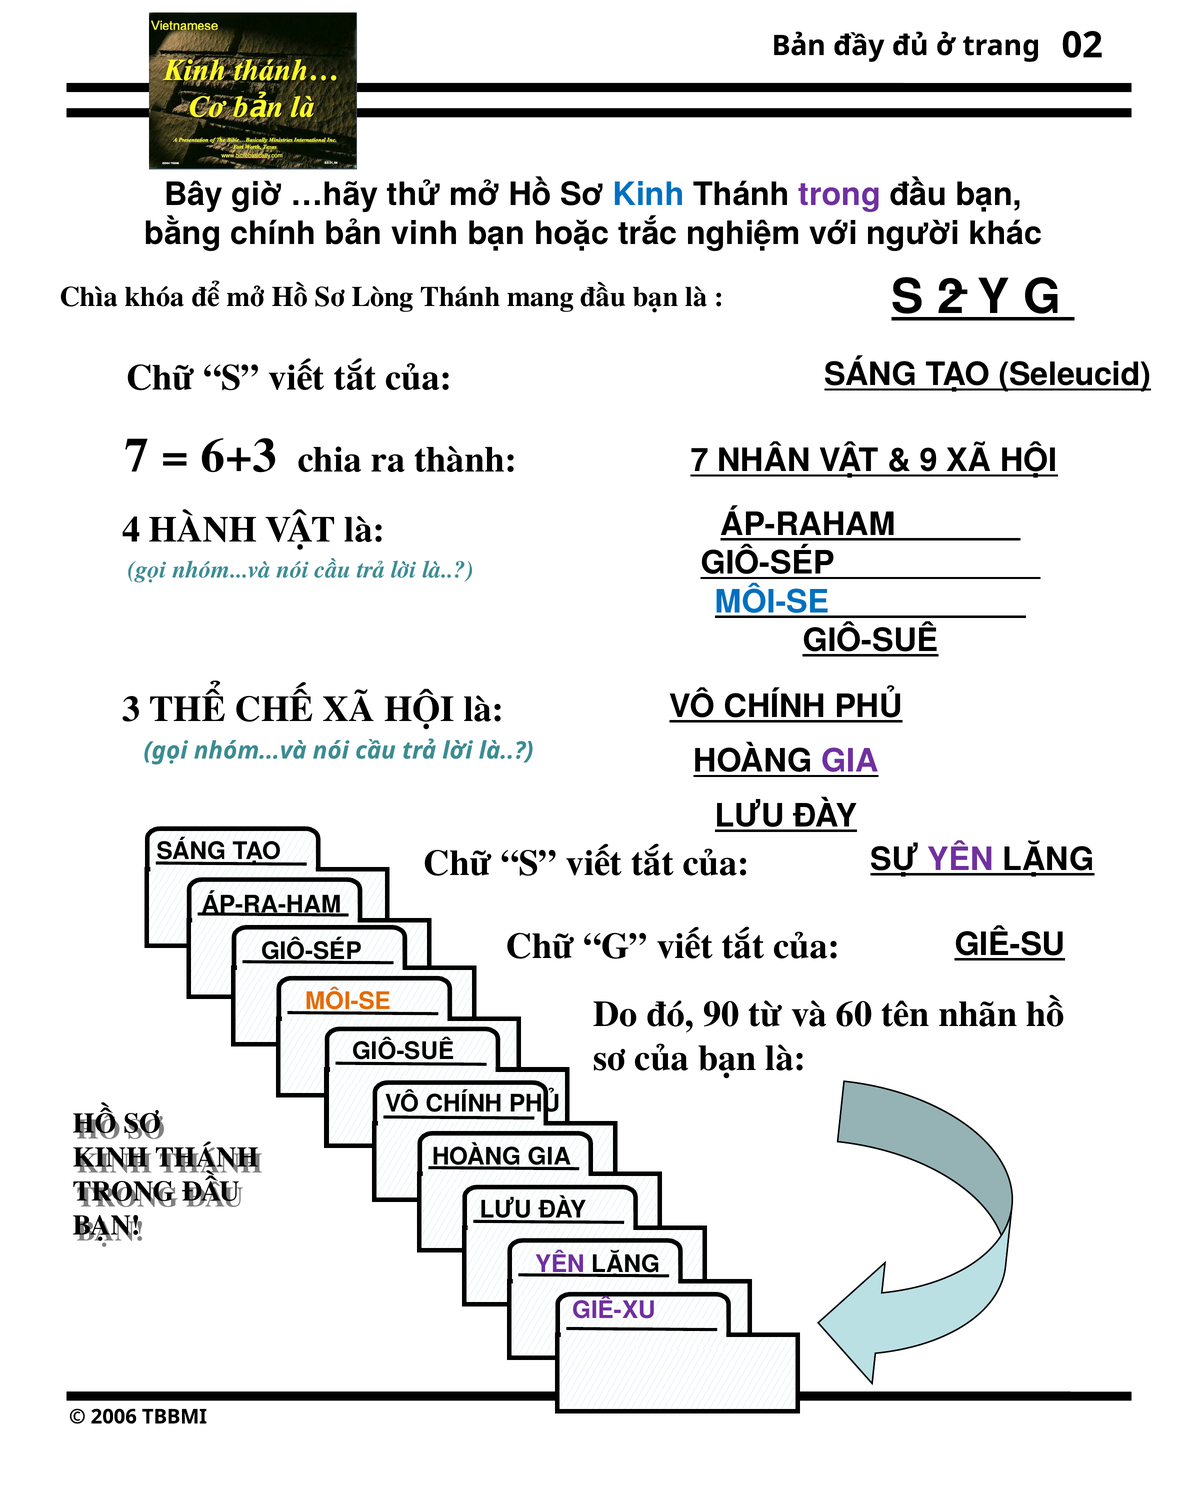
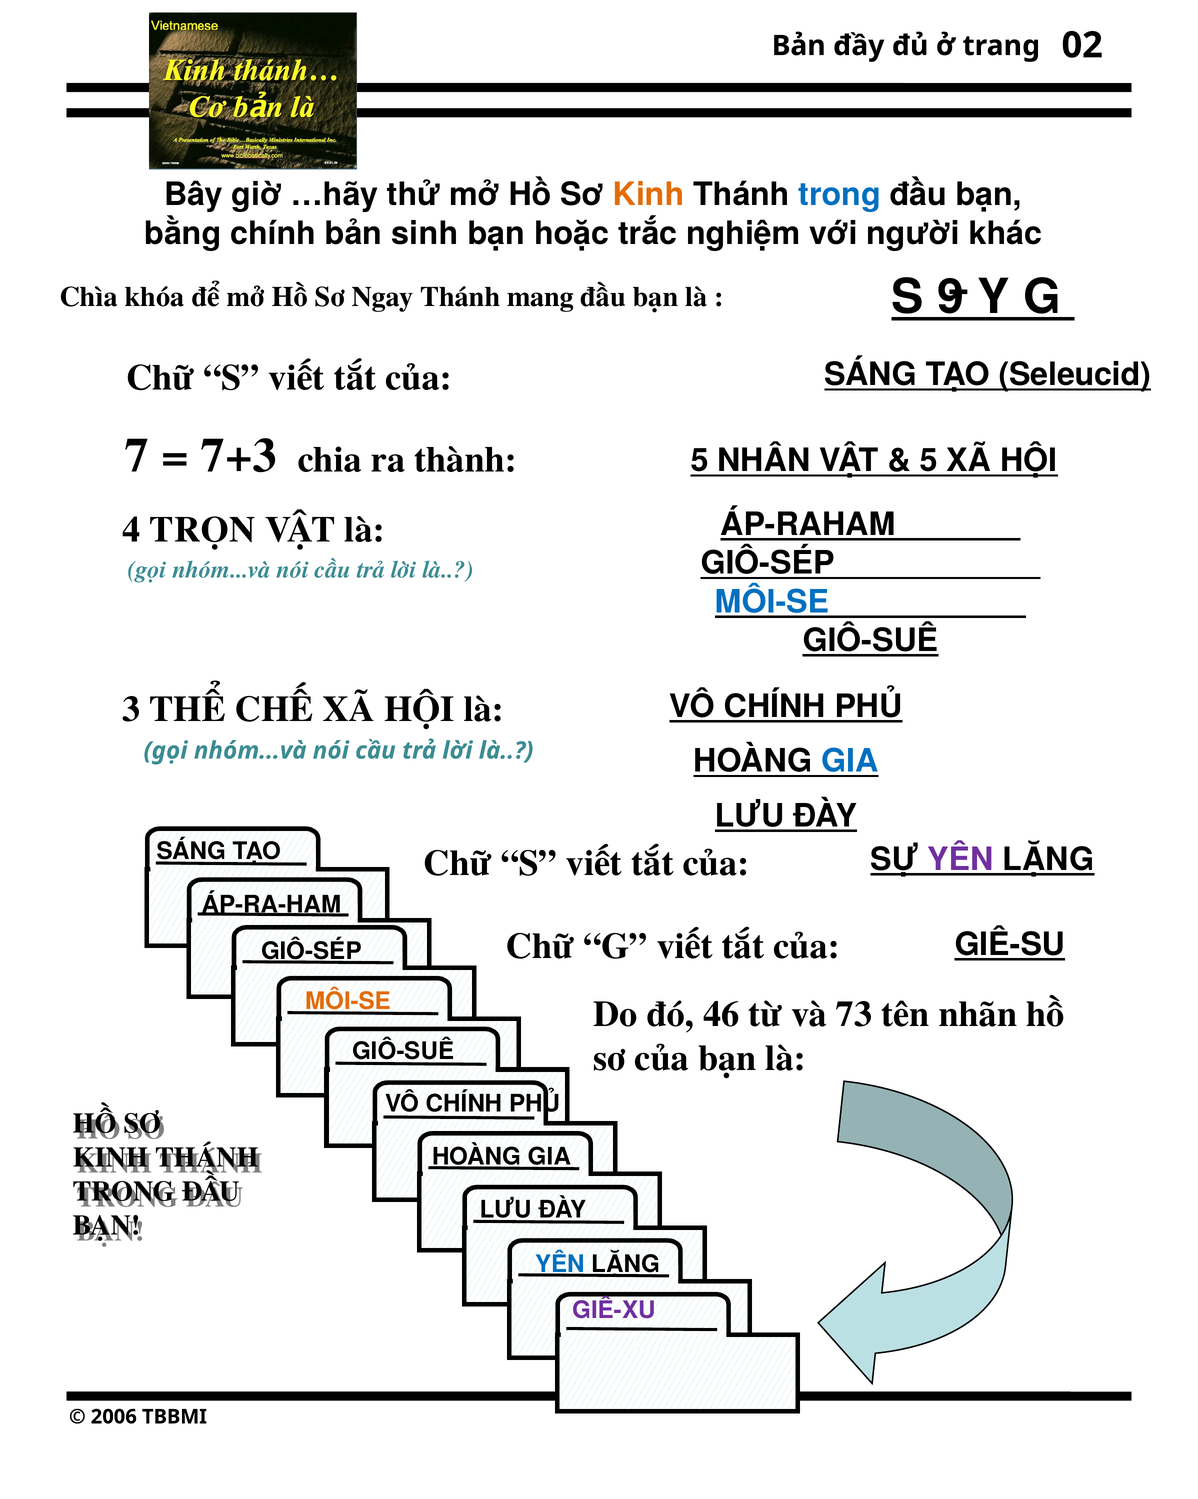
Kinh colour: blue -> orange (649, 195)
trong colour: purple -> blue (840, 195)
vinh: vinh -> sinh (425, 233)
2: 2 -> 9 (951, 297)
Lòng: Lòng -> Ngay (383, 297)
6+3: 6+3 -> 7+3 (239, 456)
thành 7: 7 -> 5 (700, 461)
9: 9 -> 5 (929, 461)
HÀNH: HÀNH -> TRỌN (202, 530)
GIA colour: purple -> blue (850, 761)
90: 90 -> 46 (721, 1014)
60: 60 -> 73 (854, 1014)
YÊN colour: purple -> blue (560, 1264)
